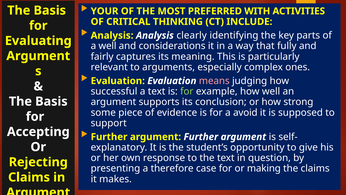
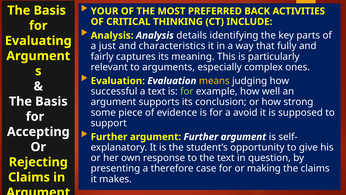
WITH: WITH -> BACK (257, 11)
clearly: clearly -> details (192, 35)
a well: well -> just (107, 46)
considerations: considerations -> characteristics (172, 46)
means colour: pink -> yellow (214, 81)
